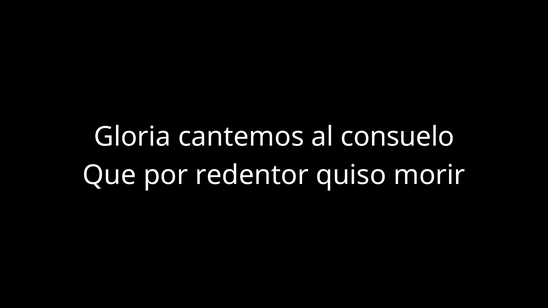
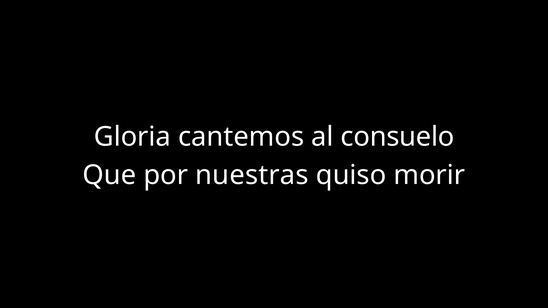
redentor: redentor -> nuestras (252, 175)
